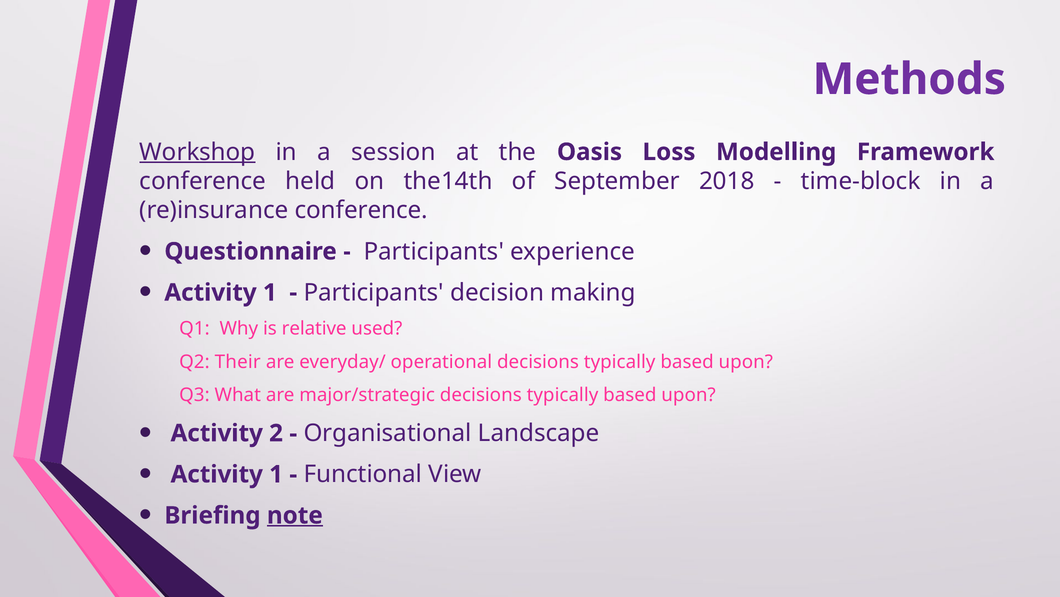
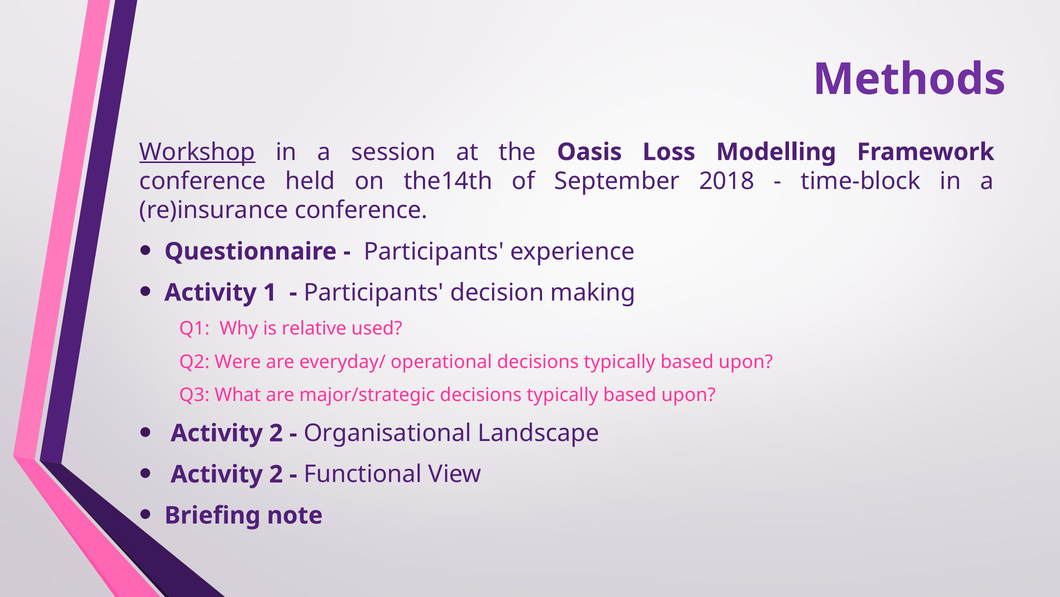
Their: Their -> Were (238, 361)
1: 1 -> 2 (276, 474)
note underline: present -> none (295, 515)
